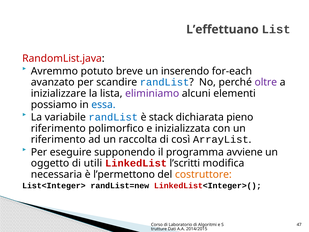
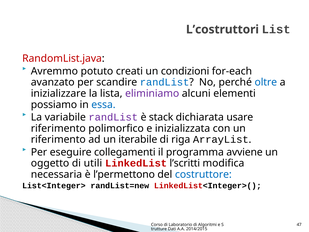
L’effettuano: L’effettuano -> L’costruttori (222, 29)
breve: breve -> creati (129, 71)
inserendo: inserendo -> condizioni (185, 71)
oltre colour: purple -> blue (266, 82)
randList colour: blue -> purple (113, 117)
pieno: pieno -> usare (240, 117)
raccolta: raccolta -> iterabile (138, 139)
così: così -> riga (181, 139)
supponendo: supponendo -> collegamenti (125, 152)
costruttore colour: orange -> blue (203, 174)
